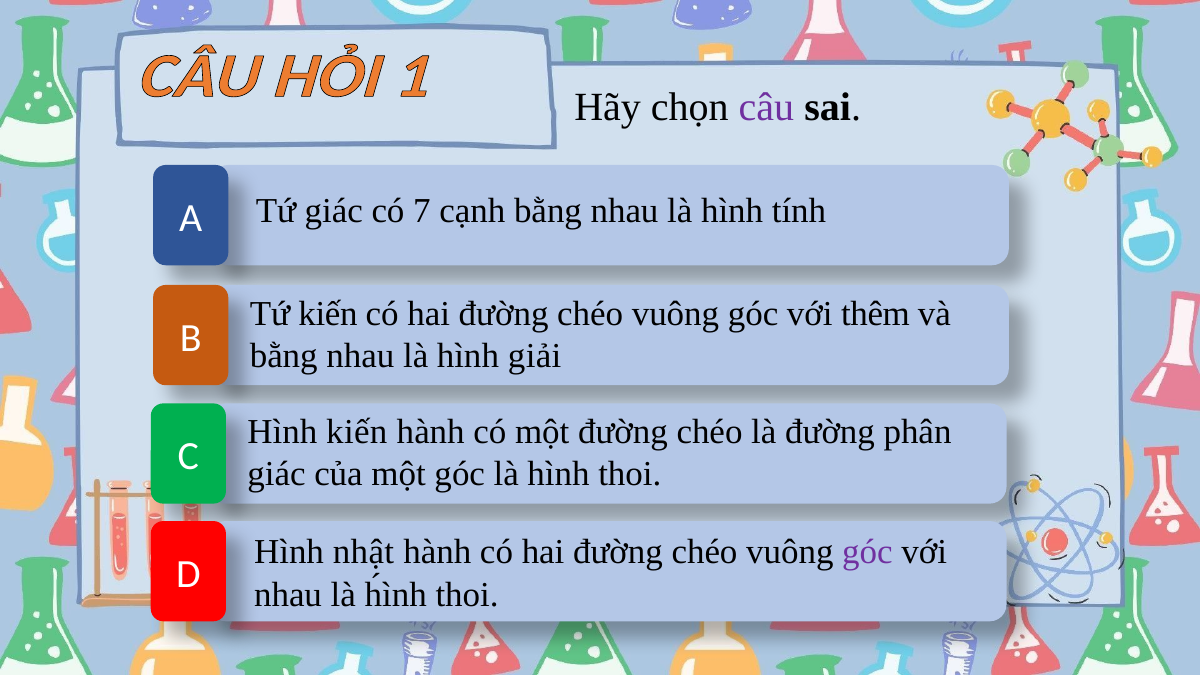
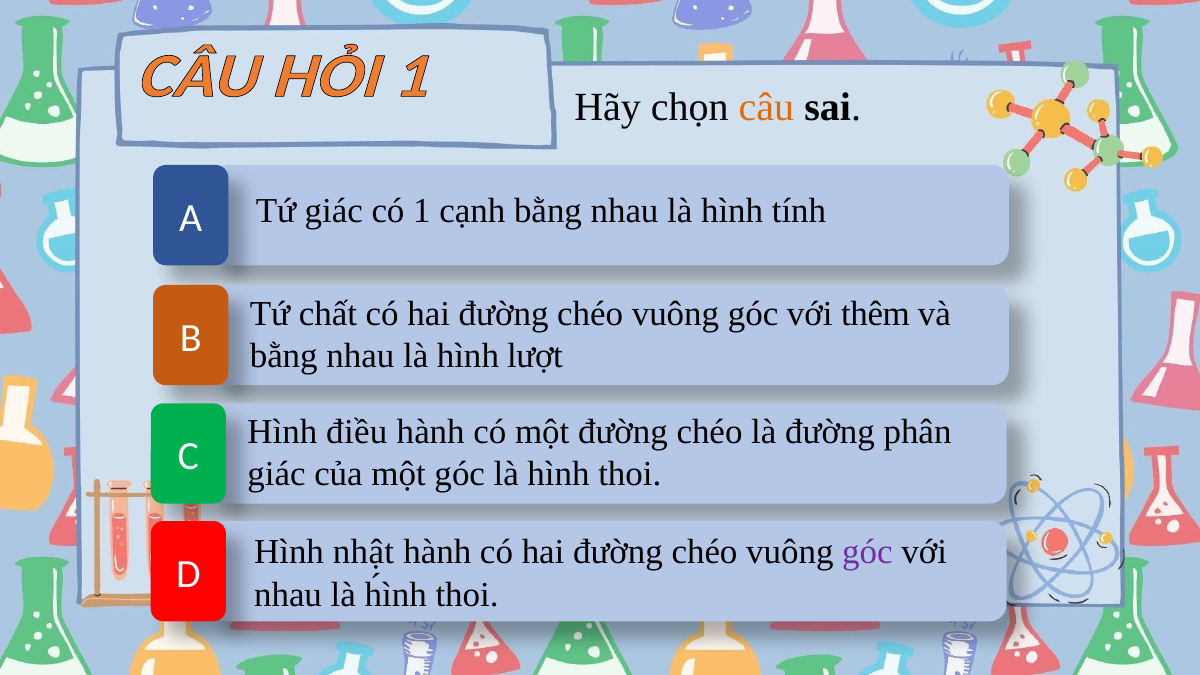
câu colour: purple -> orange (766, 108)
7: 7 -> 1 (422, 211)
Tứ kiến: kiến -> chất (328, 314)
giải: giải -> lượt (535, 356)
Hình kiến: kiến -> điều (357, 432)
